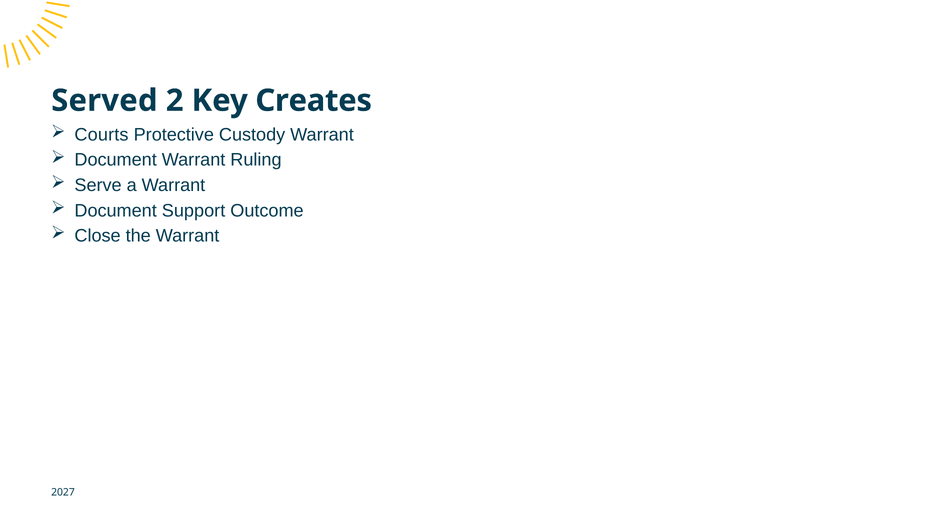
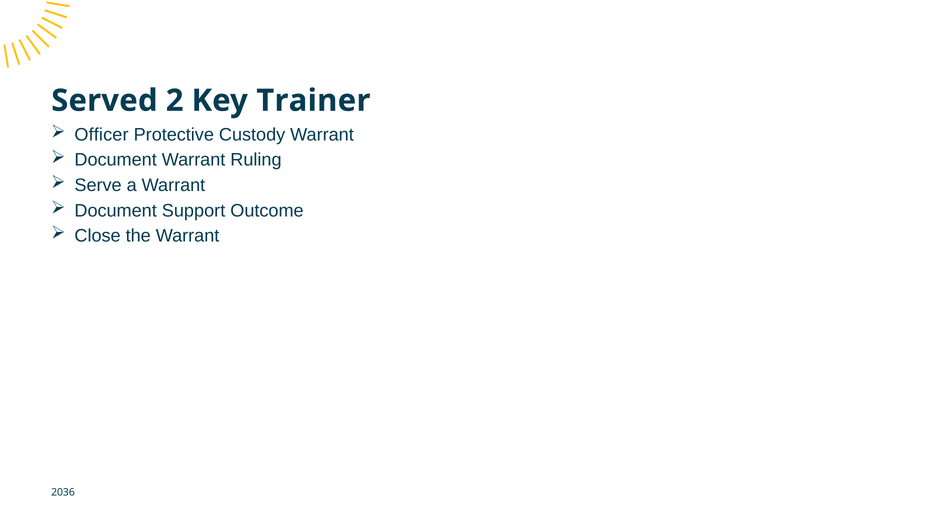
Creates: Creates -> Trainer (313, 101)
Courts: Courts -> Officer (102, 135)
2027: 2027 -> 2036 (63, 493)
